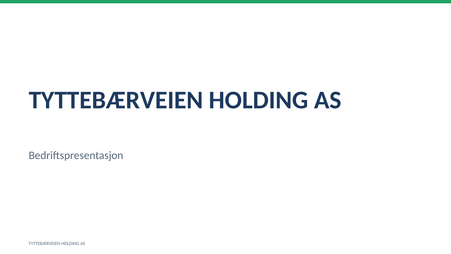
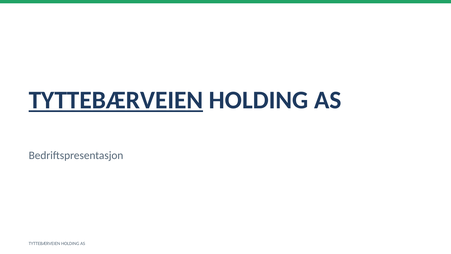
TYTTEBÆRVEIEN underline: none -> present (116, 100)
